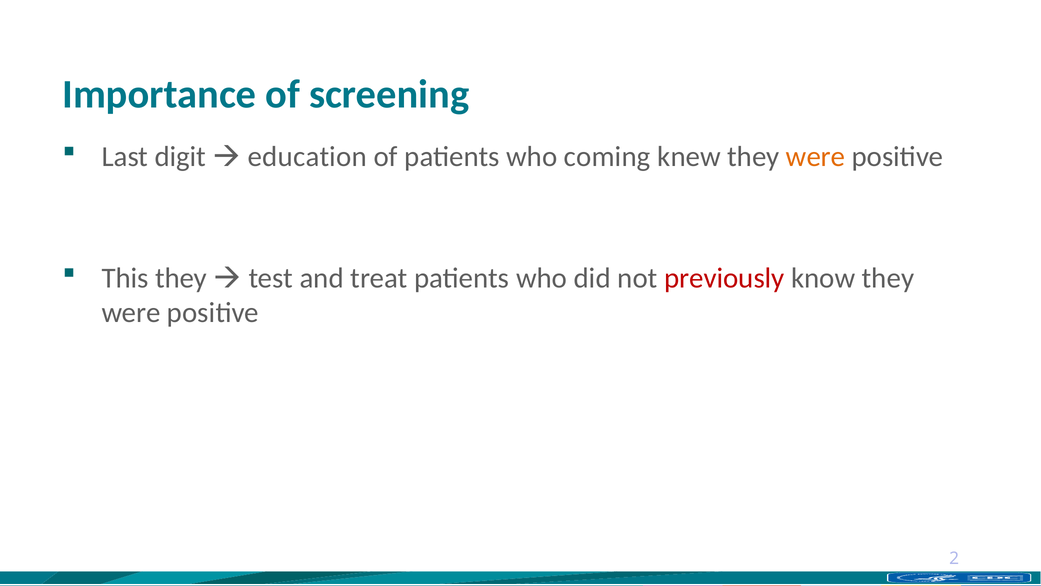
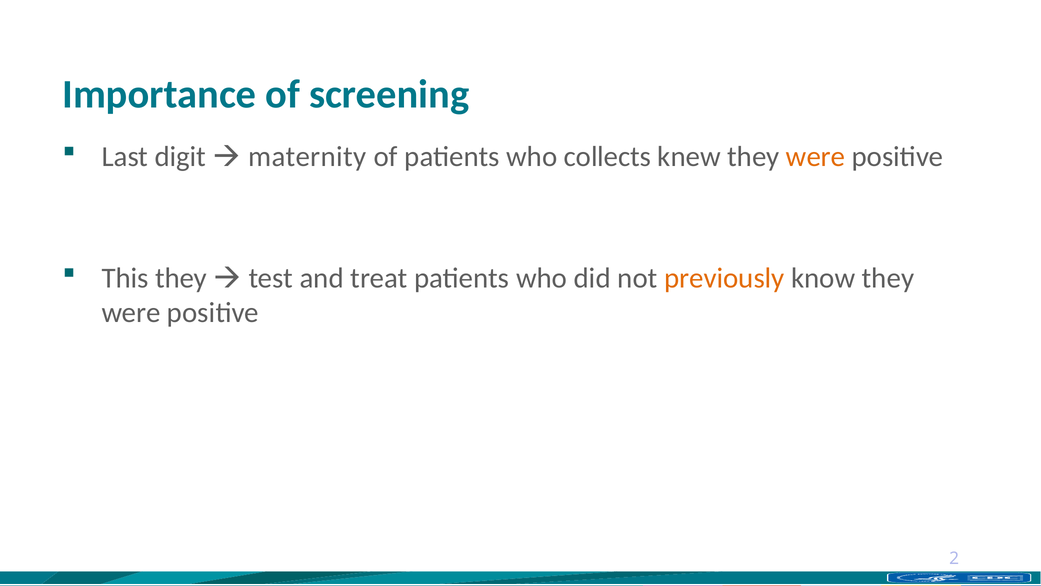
education: education -> maternity (307, 157)
coming: coming -> collects (607, 157)
previously colour: red -> orange (724, 278)
